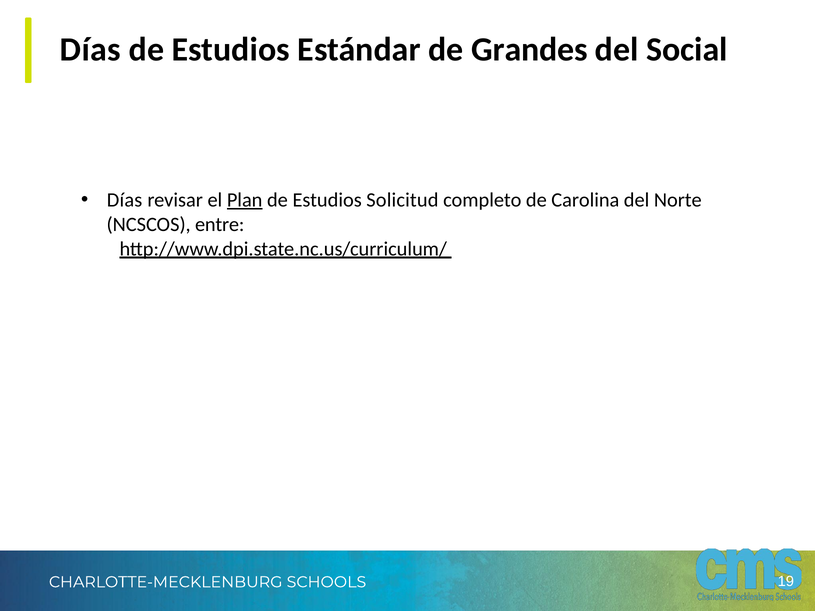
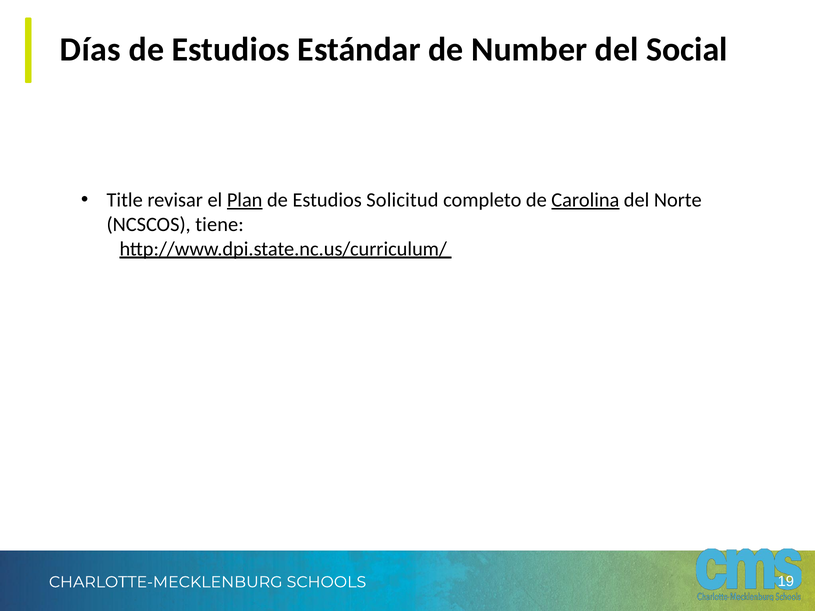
Grandes: Grandes -> Number (529, 50)
Días: Días -> Title (125, 200)
Carolina underline: none -> present (585, 200)
entre: entre -> tiene (220, 224)
